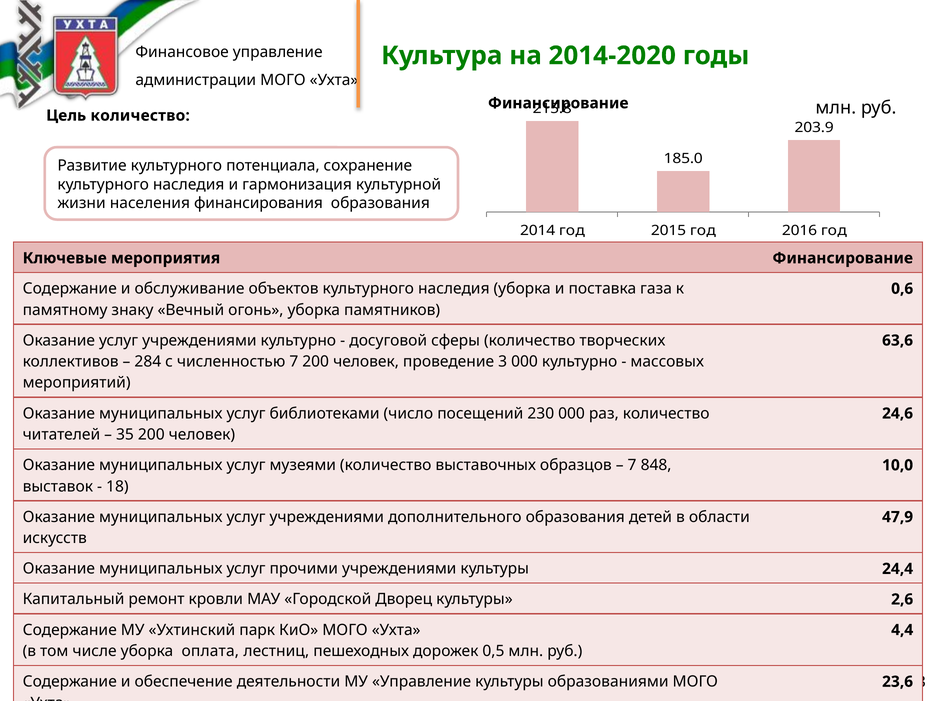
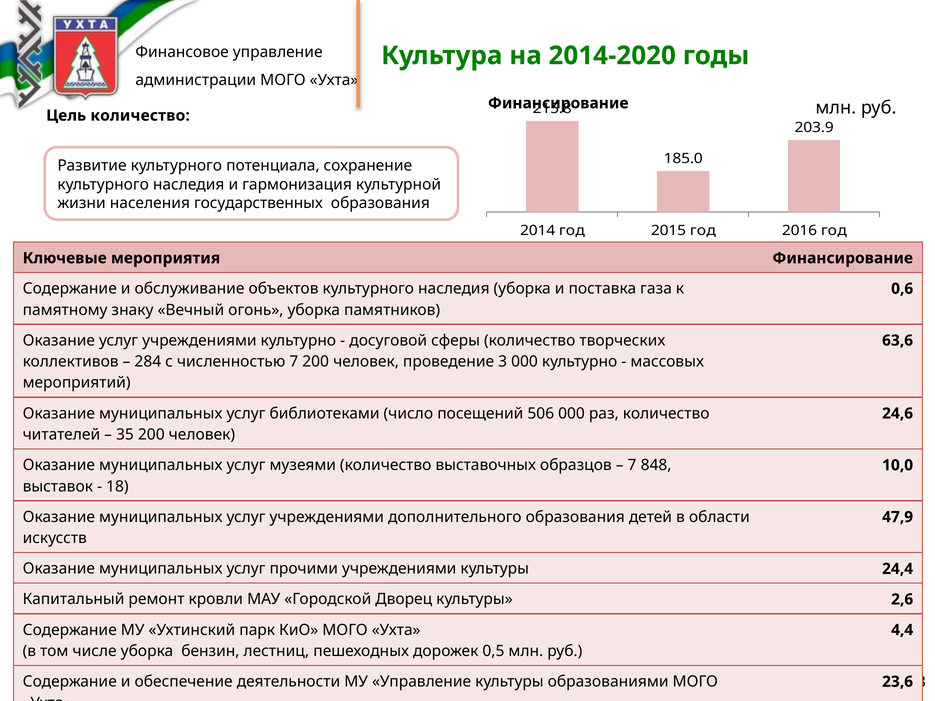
финансирования: финансирования -> государственных (258, 203)
230: 230 -> 506 (541, 414)
оплата: оплата -> бензин (210, 651)
